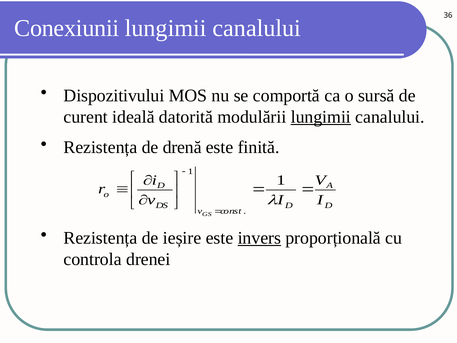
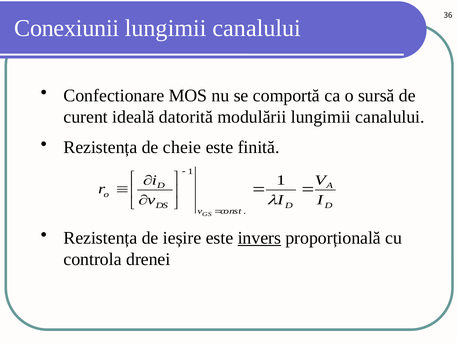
Dispozitivului: Dispozitivului -> Confectionare (114, 96)
lungimii underline: present -> none (321, 117)
drenă: drenă -> cheie (182, 147)
